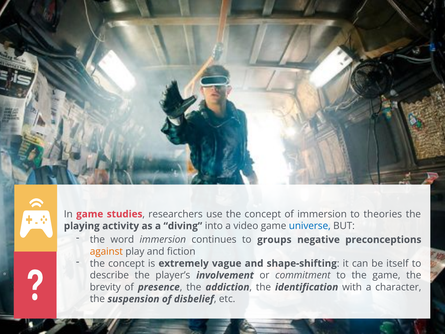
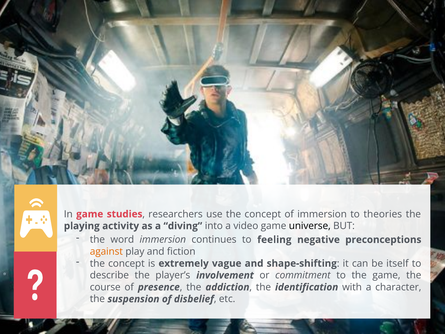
universe colour: blue -> black (310, 226)
groups: groups -> feeling (274, 240)
brevity: brevity -> course (105, 287)
